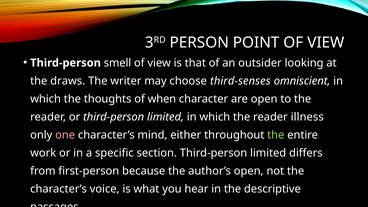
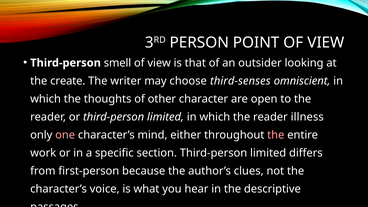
draws: draws -> create (68, 81)
when: when -> other (162, 99)
the colour: light green -> pink (276, 135)
author’s open: open -> clues (249, 171)
